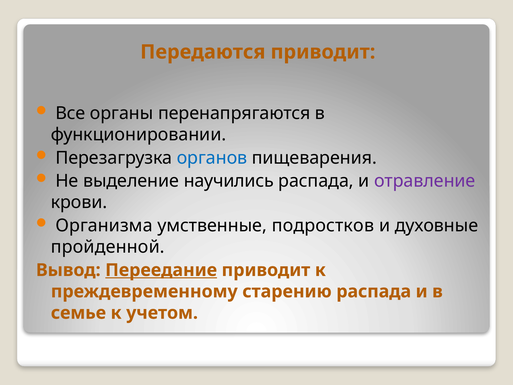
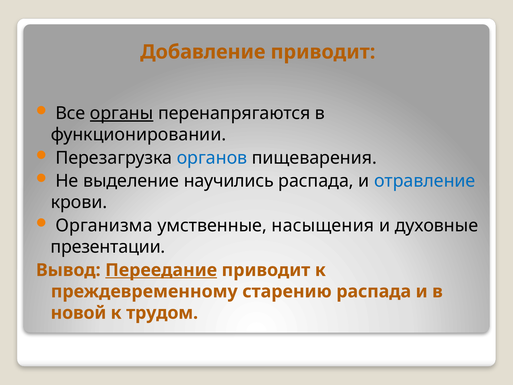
Передаются: Передаются -> Добавление (203, 52)
органы underline: none -> present (122, 113)
отравление colour: purple -> blue (425, 181)
подростков: подростков -> насыщения (323, 225)
пройденной: пройденной -> презентации (108, 247)
семье: семье -> новой (78, 313)
учетом: учетом -> трудом (162, 313)
